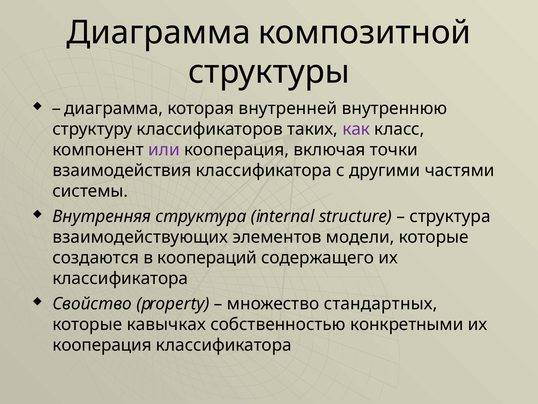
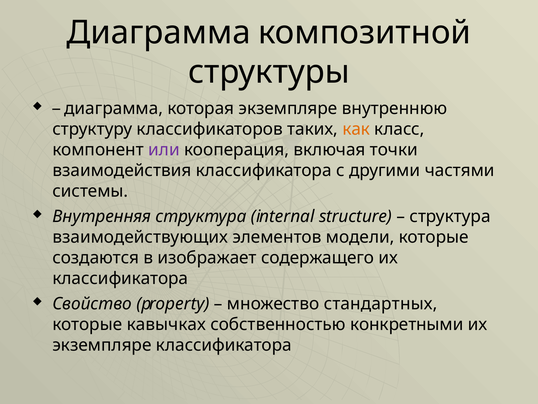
которая внутренней: внутренней -> экземпляре (288, 108)
как colour: purple -> orange (356, 129)
коопераций: коопераций -> изображает (207, 257)
кооперация: кооперация -> экземпляре (102, 345)
